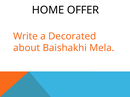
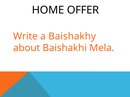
Decorated: Decorated -> Baishakhy (72, 36)
